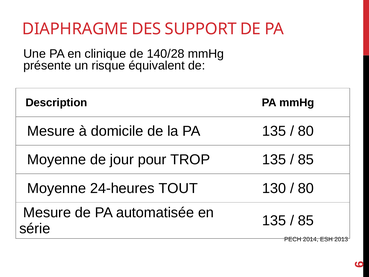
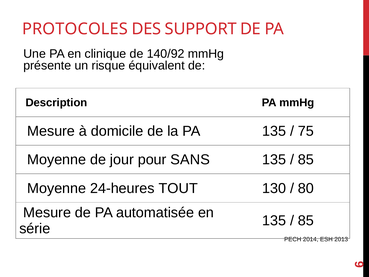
DIAPHRAGME: DIAPHRAGME -> PROTOCOLES (75, 29)
140/28: 140/28 -> 140/92 (166, 54)
80: 80 -> 75 (306, 131)
TROP: TROP -> SANS (190, 160)
